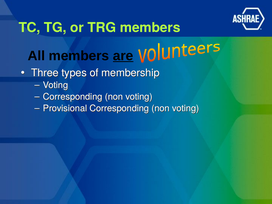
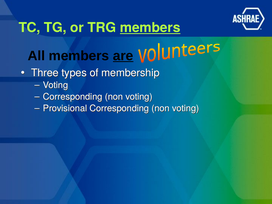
members underline: none -> present (150, 28)
